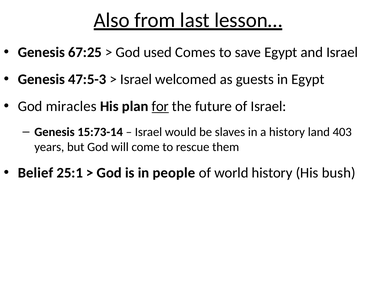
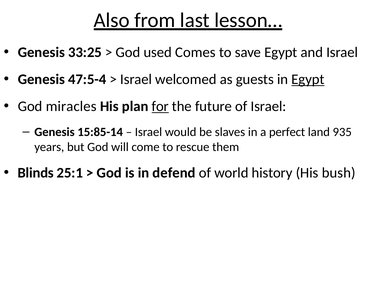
67:25: 67:25 -> 33:25 (85, 52)
47:5-3: 47:5-3 -> 47:5-4 (87, 79)
Egypt underline: none -> present (308, 79)
15:73-14: 15:73-14 -> 15:85-14 (100, 132)
a history: history -> perfect (287, 132)
403: 403 -> 935 (342, 132)
Belief: Belief -> Blinds (36, 173)
people: people -> defend (174, 173)
